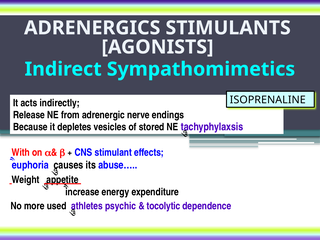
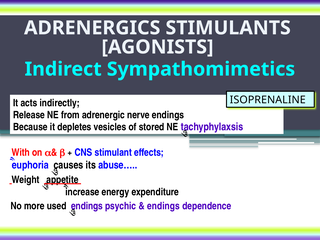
athletes: athletes -> endings (87, 206)
tocolytic: tocolytic -> endings (163, 206)
